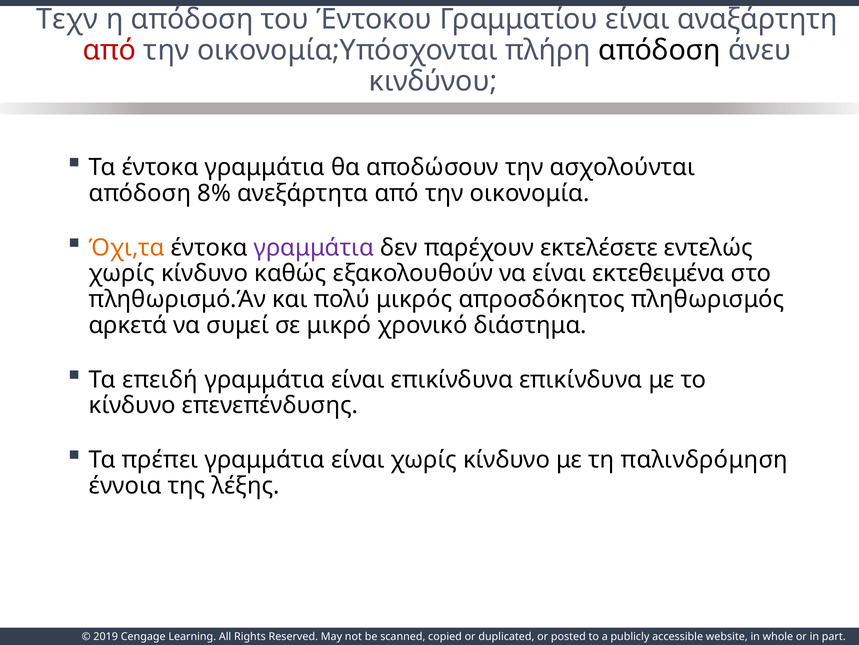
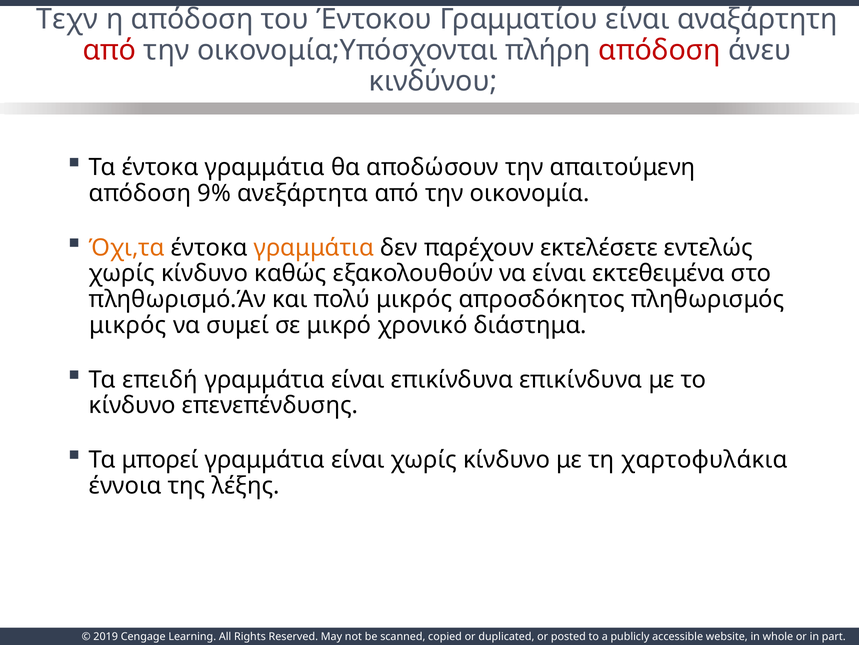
απόδοση colour: black -> red (659, 50)
ασχολούνται: ασχολούνται -> απαιτούμενη (622, 167)
8%: 8% -> 9% (214, 193)
γραμμάτια colour: purple -> orange (314, 247)
αρκετά: αρκετά -> μικρός (128, 325)
πρέπει: πρέπει -> μπορεί (160, 459)
παλινδρόμηση: παλινδρόμηση -> χαρτοφυλάκια (704, 459)
